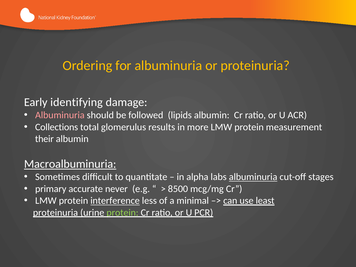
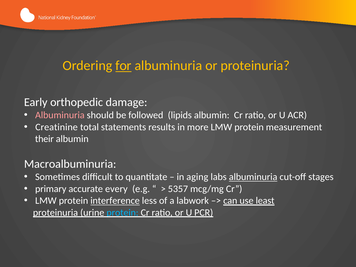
for underline: none -> present (124, 66)
identifying: identifying -> orthopedic (77, 102)
Collections: Collections -> Creatinine (57, 127)
glomerulus: glomerulus -> statements (124, 127)
Macroalbuminuria underline: present -> none (70, 164)
alpha: alpha -> aging (197, 177)
never: never -> every (116, 189)
8500: 8500 -> 5357 (178, 189)
minimal: minimal -> labwork (193, 201)
protein colour: light green -> light blue (122, 213)
